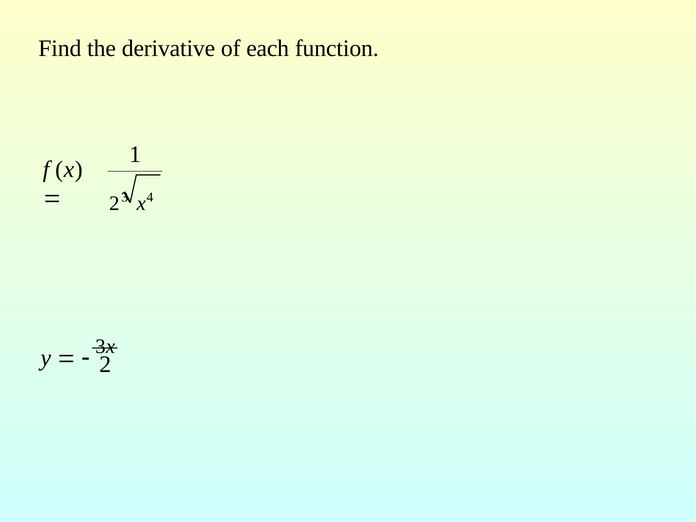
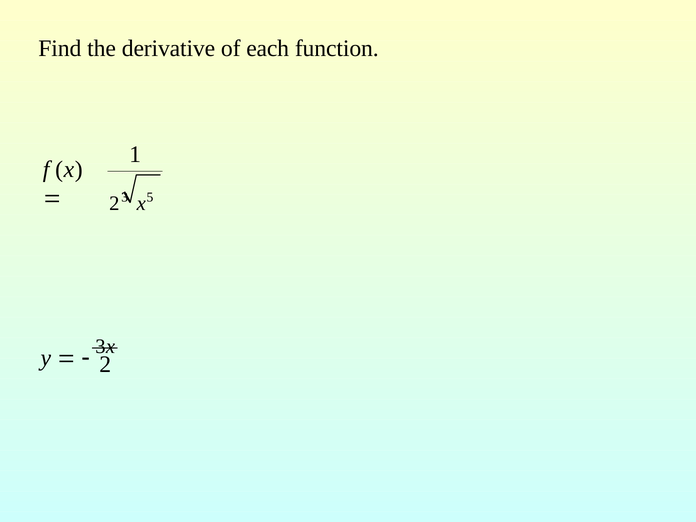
4: 4 -> 5 (150, 197)
